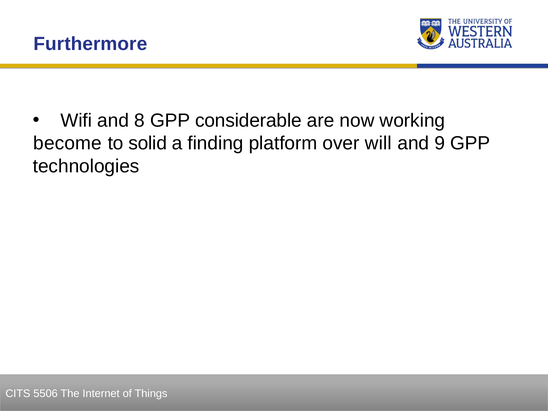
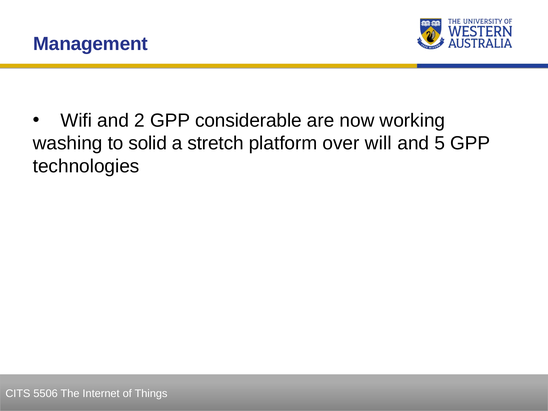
Furthermore: Furthermore -> Management (91, 44)
8: 8 -> 2 (140, 121)
become: become -> washing (68, 143)
finding: finding -> stretch (216, 143)
9: 9 -> 5 (440, 143)
